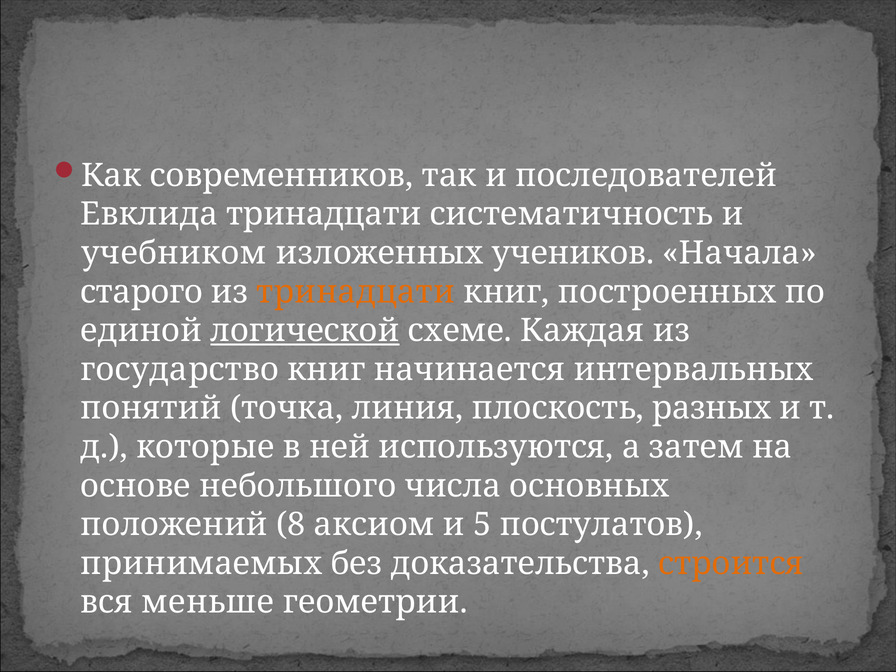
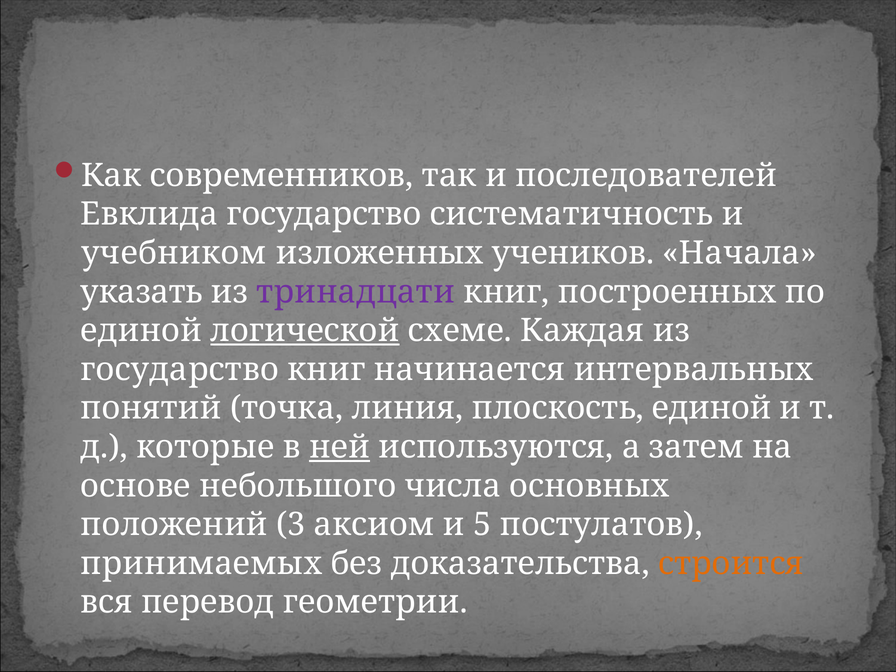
Евклида тринадцати: тринадцати -> государство (324, 214)
старого: старого -> указать (142, 292)
тринадцати colour: orange -> purple (356, 292)
плоскость разных: разных -> единой (712, 408)
ней underline: none -> present (340, 447)
8: 8 -> 3 (291, 525)
меньше: меньше -> перевод (208, 602)
